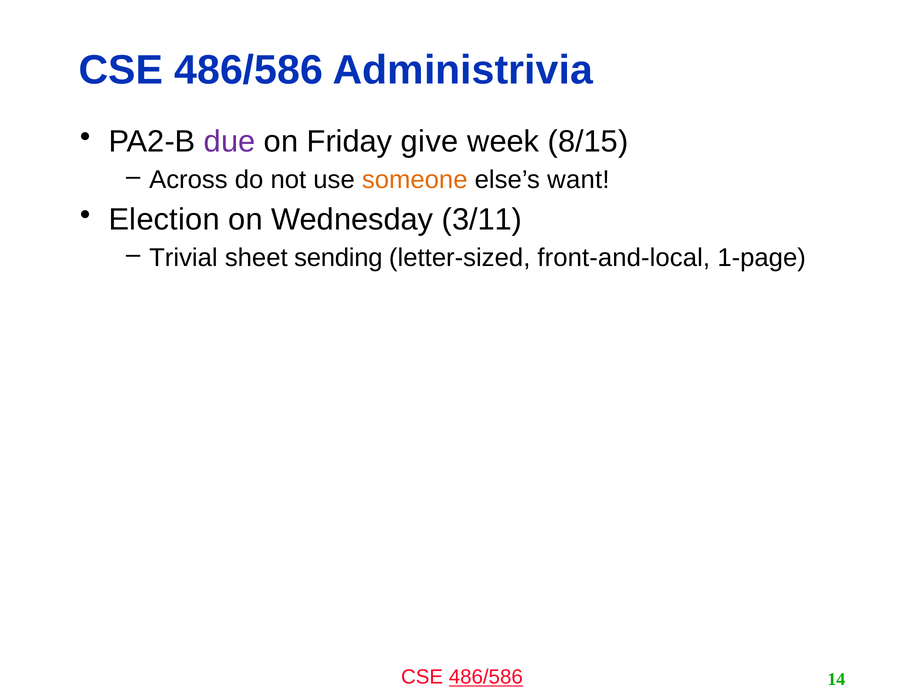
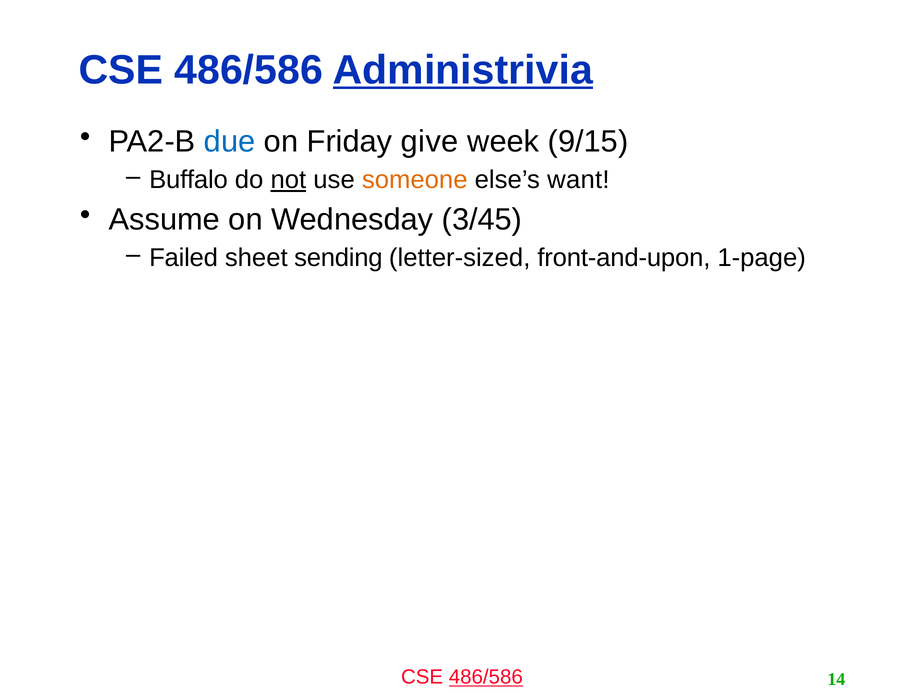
Administrivia underline: none -> present (463, 70)
due colour: purple -> blue (230, 142)
8/15: 8/15 -> 9/15 (588, 142)
Across: Across -> Buffalo (189, 180)
not underline: none -> present (288, 180)
Election: Election -> Assume (164, 220)
3/11: 3/11 -> 3/45 (482, 220)
Trivial: Trivial -> Failed (184, 258)
front-and-local: front-and-local -> front-and-upon (624, 258)
